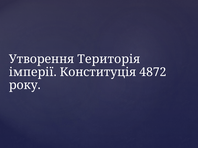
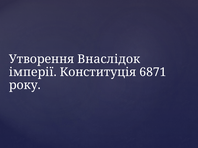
Територія: Територія -> Внаслідок (109, 59)
4872: 4872 -> 6871 (153, 72)
